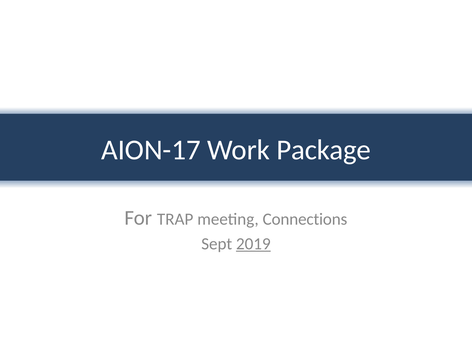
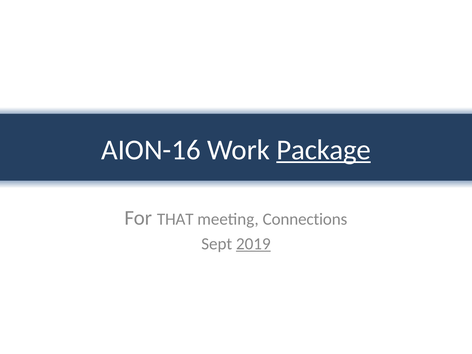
AION-17: AION-17 -> AION-16 (151, 150)
Package underline: none -> present (324, 150)
TRAP: TRAP -> THAT (175, 219)
